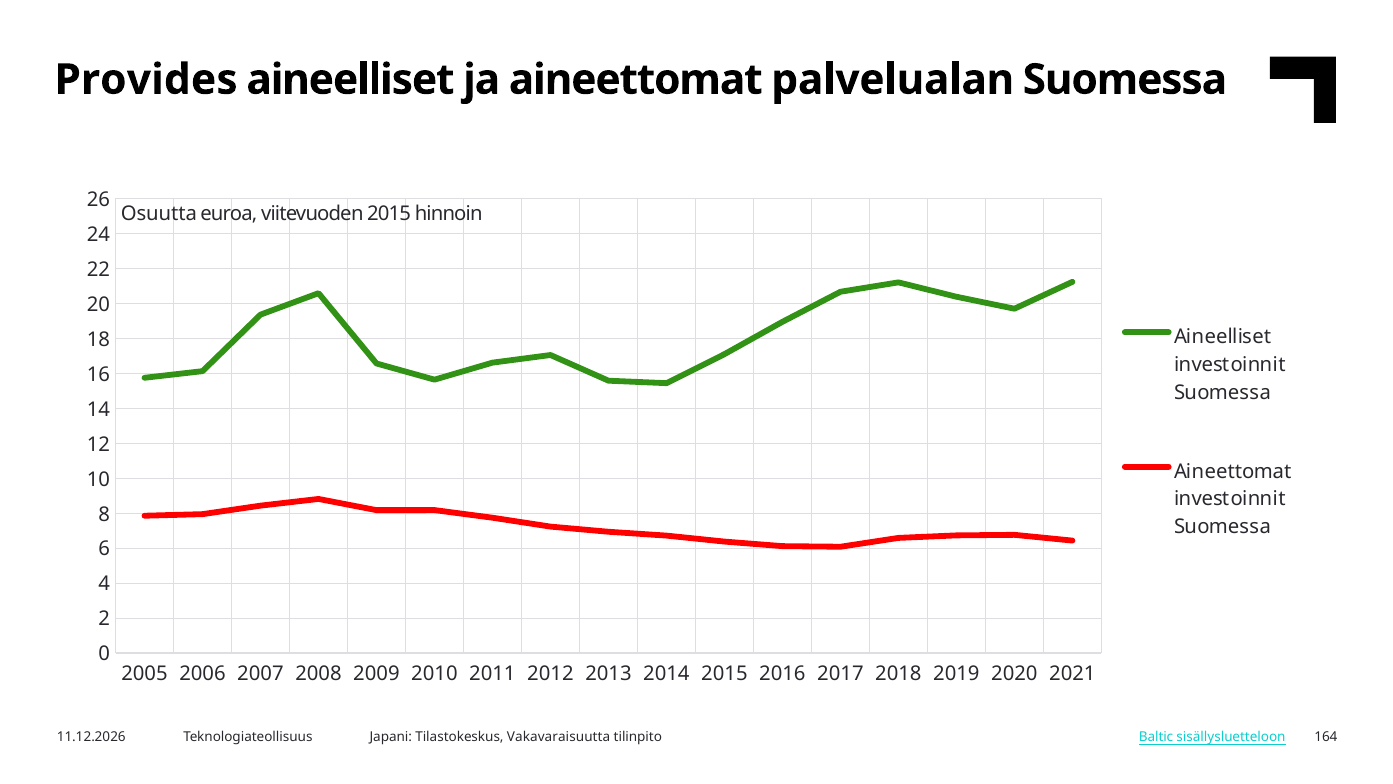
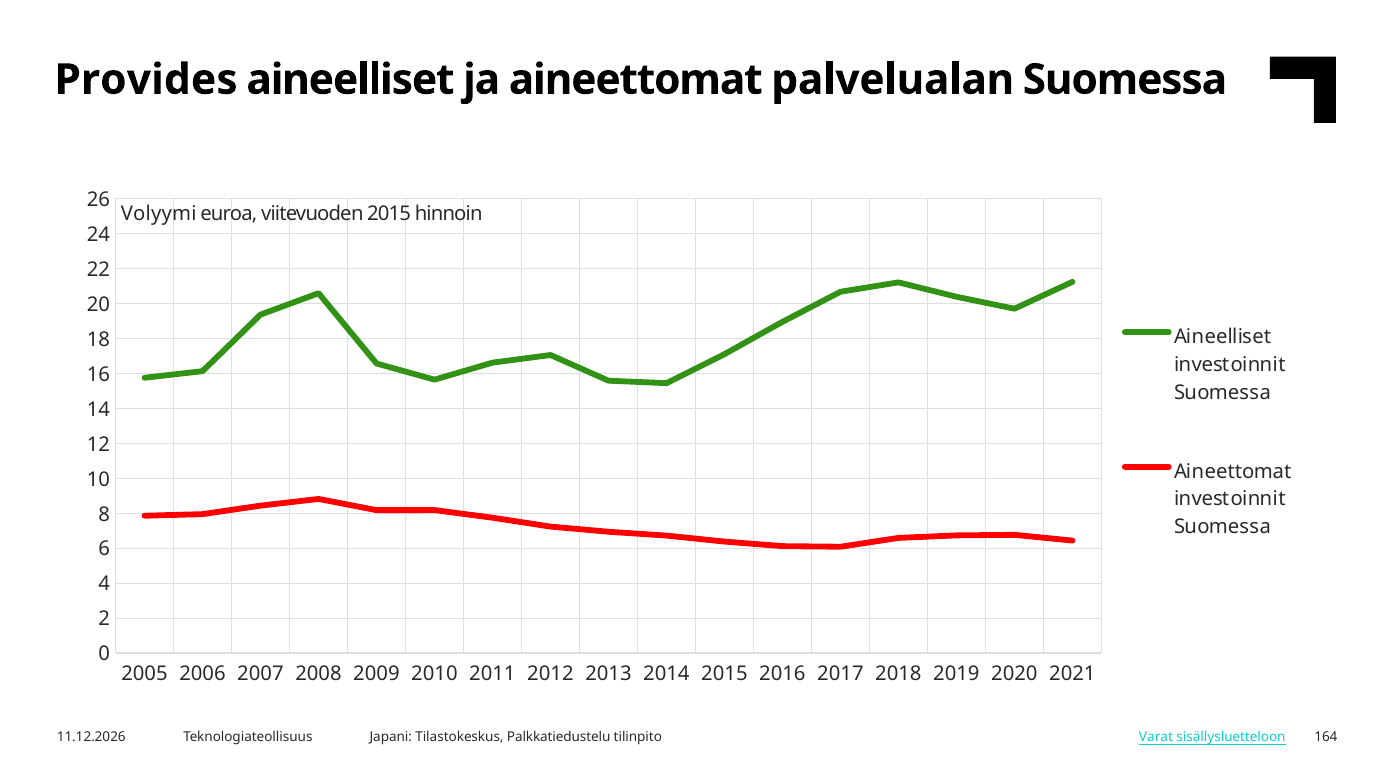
Osuutta: Osuutta -> Volyymi (159, 213)
Vakavaraisuutta: Vakavaraisuutta -> Palkkatiedustelu (559, 736)
Baltic: Baltic -> Varat (1156, 737)
